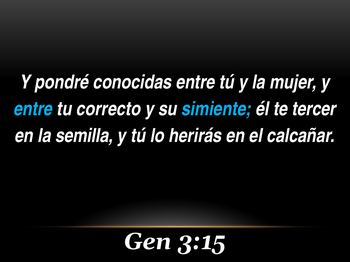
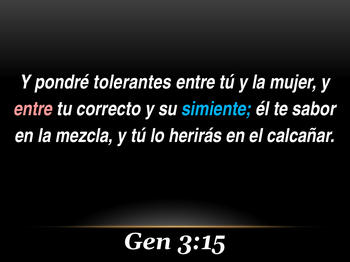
conocidas: conocidas -> tolerantes (132, 82)
entre colour: light blue -> pink (33, 109)
tercer: tercer -> sabor (314, 109)
semilla: semilla -> mezcla (84, 136)
